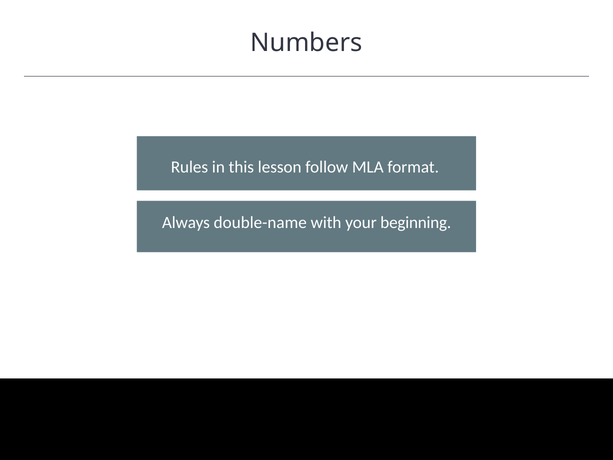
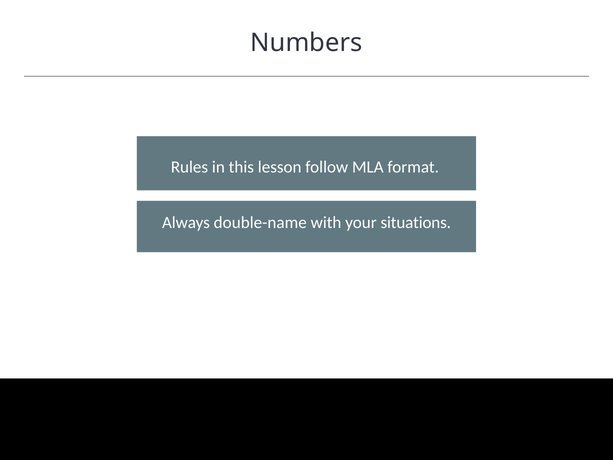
beginning: beginning -> situations (416, 223)
